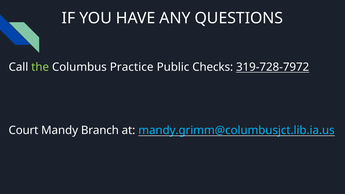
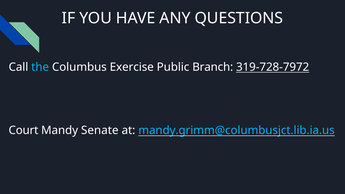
the colour: light green -> light blue (40, 67)
Practice: Practice -> Exercise (132, 67)
Checks: Checks -> Branch (213, 67)
Branch: Branch -> Senate (100, 130)
